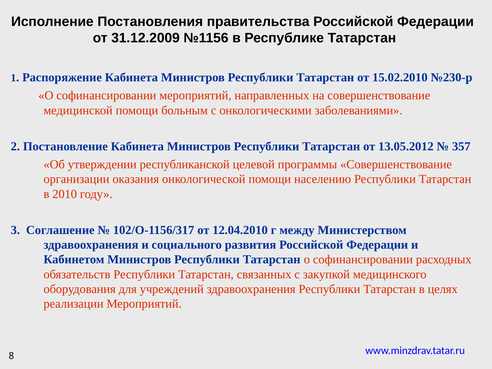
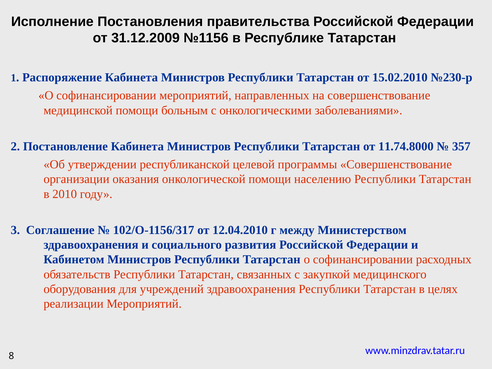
13.05.2012: 13.05.2012 -> 11.74.8000 (406, 146)
